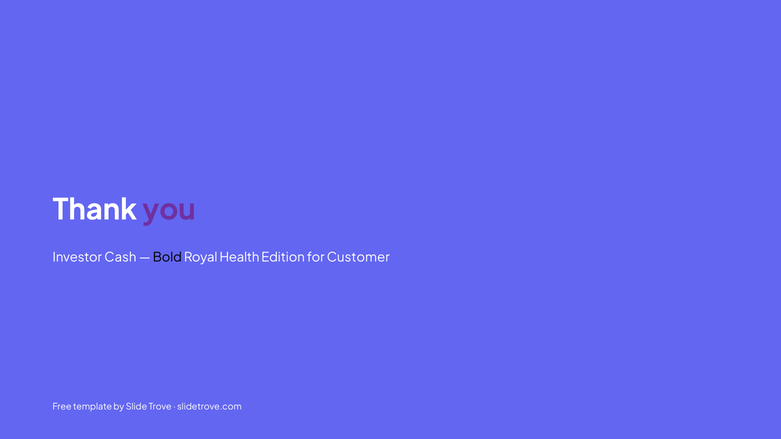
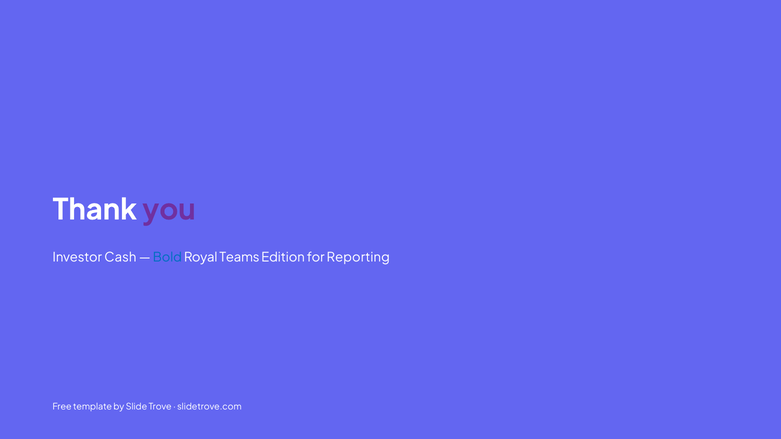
Bold colour: black -> blue (167, 258)
Health: Health -> Teams (239, 258)
Customer: Customer -> Reporting (358, 258)
